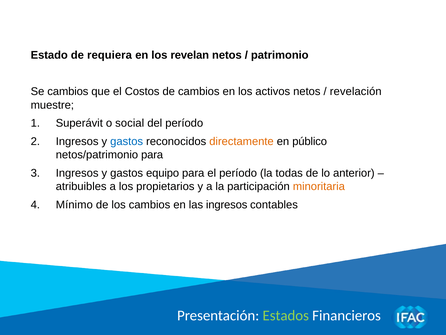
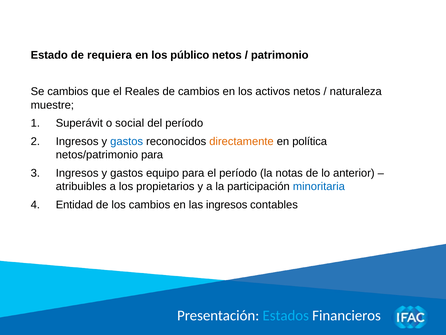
revelan: revelan -> público (190, 55)
Costos: Costos -> Reales (142, 91)
revelación: revelación -> naturaleza (356, 91)
público: público -> política (310, 141)
todas: todas -> notas (289, 173)
minoritaria colour: orange -> blue (319, 186)
Mínimo: Mínimo -> Entidad (74, 204)
Estados colour: light green -> light blue (286, 315)
